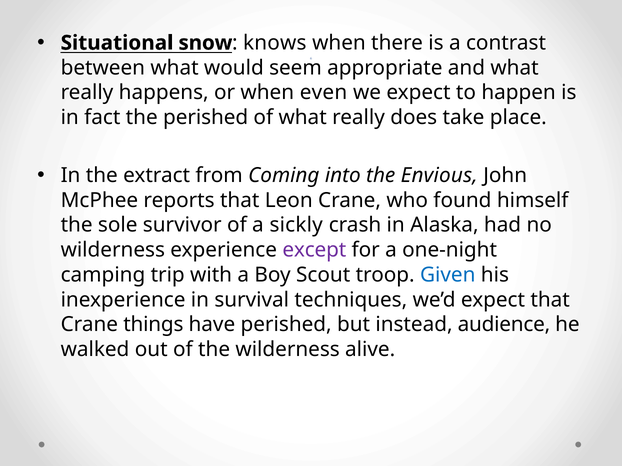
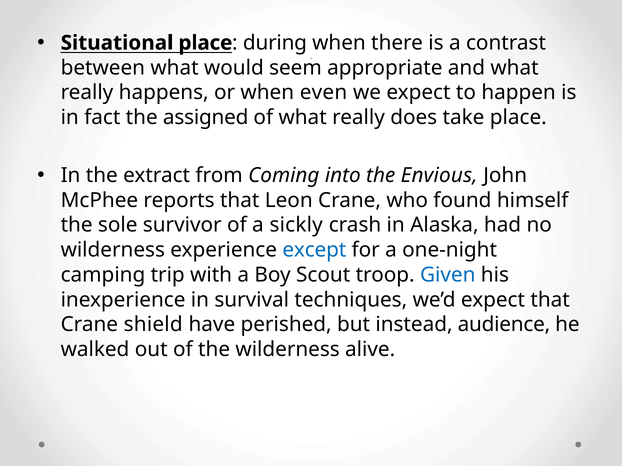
Situational snow: snow -> place (205, 43)
knows: knows -> during (275, 43)
the perished: perished -> assigned (206, 118)
except colour: purple -> blue (314, 250)
things: things -> shield (153, 325)
